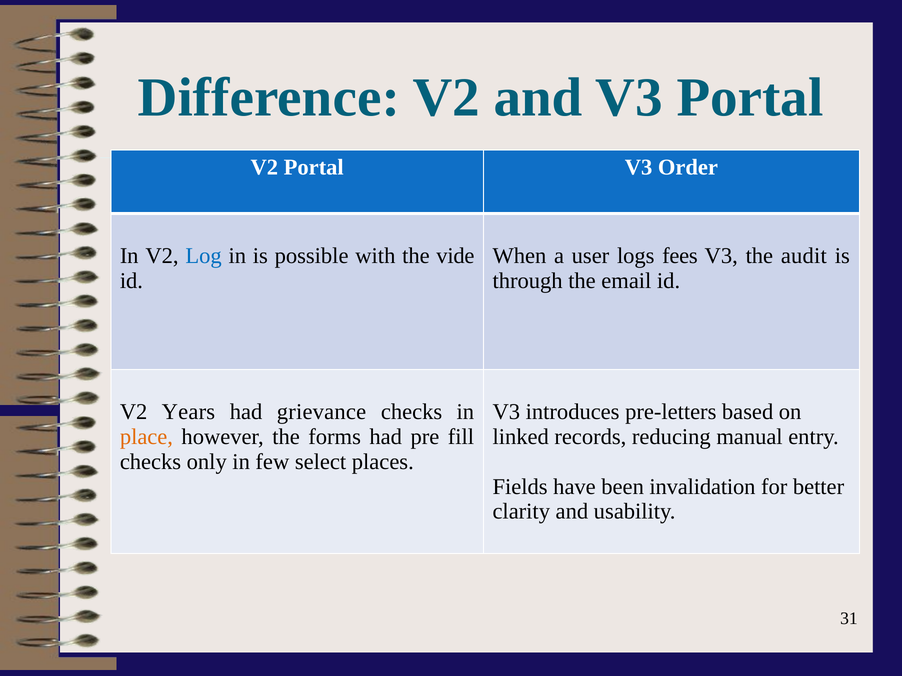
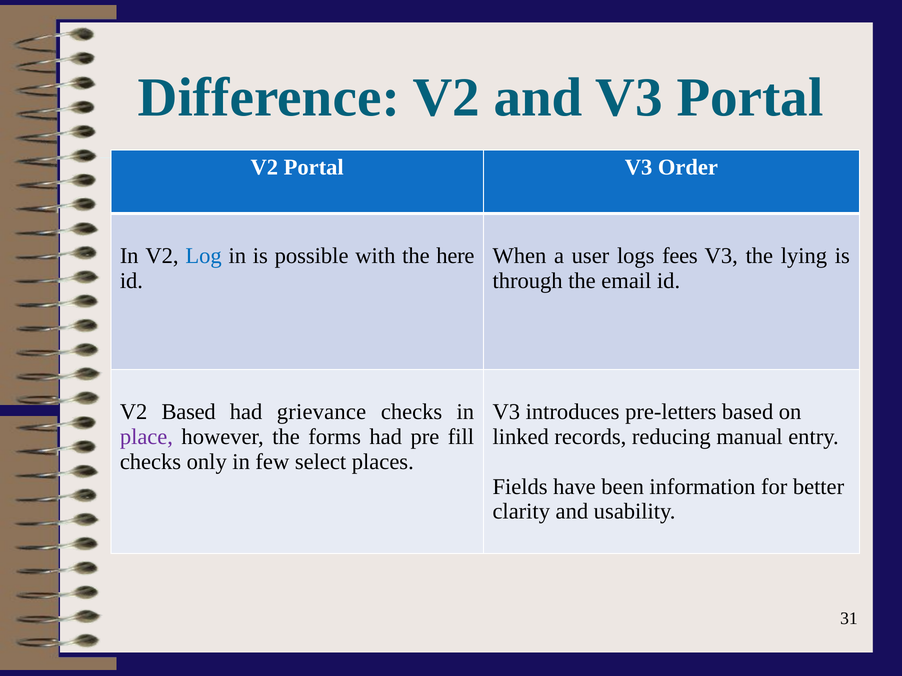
vide: vide -> here (455, 256)
audit: audit -> lying (804, 256)
V2 Years: Years -> Based (189, 412)
place colour: orange -> purple (146, 437)
invalidation: invalidation -> information (702, 487)
